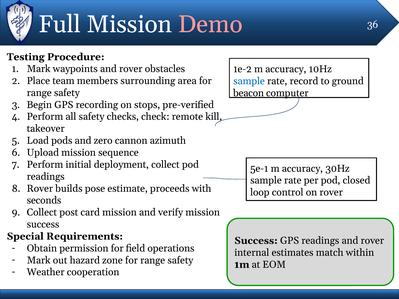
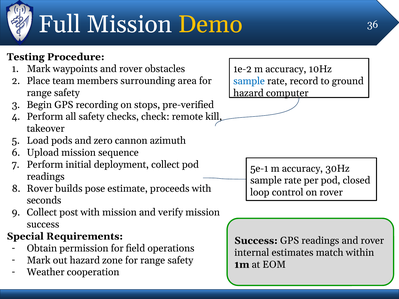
Demo colour: pink -> yellow (210, 24)
beacon: beacon -> hazard (248, 93)
post card: card -> with (90, 213)
